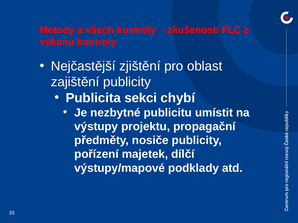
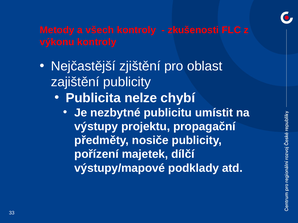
sekci: sekci -> nelze (141, 98)
